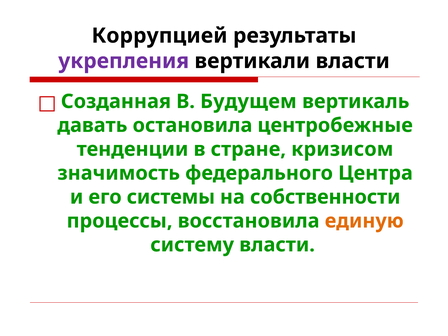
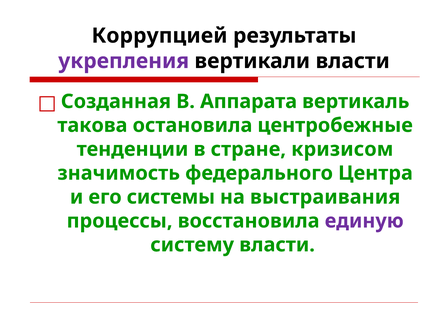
Будущем: Будущем -> Аппарата (249, 101)
давать: давать -> такова (92, 125)
собственности: собственности -> выстраивания (325, 197)
единую colour: orange -> purple (364, 221)
